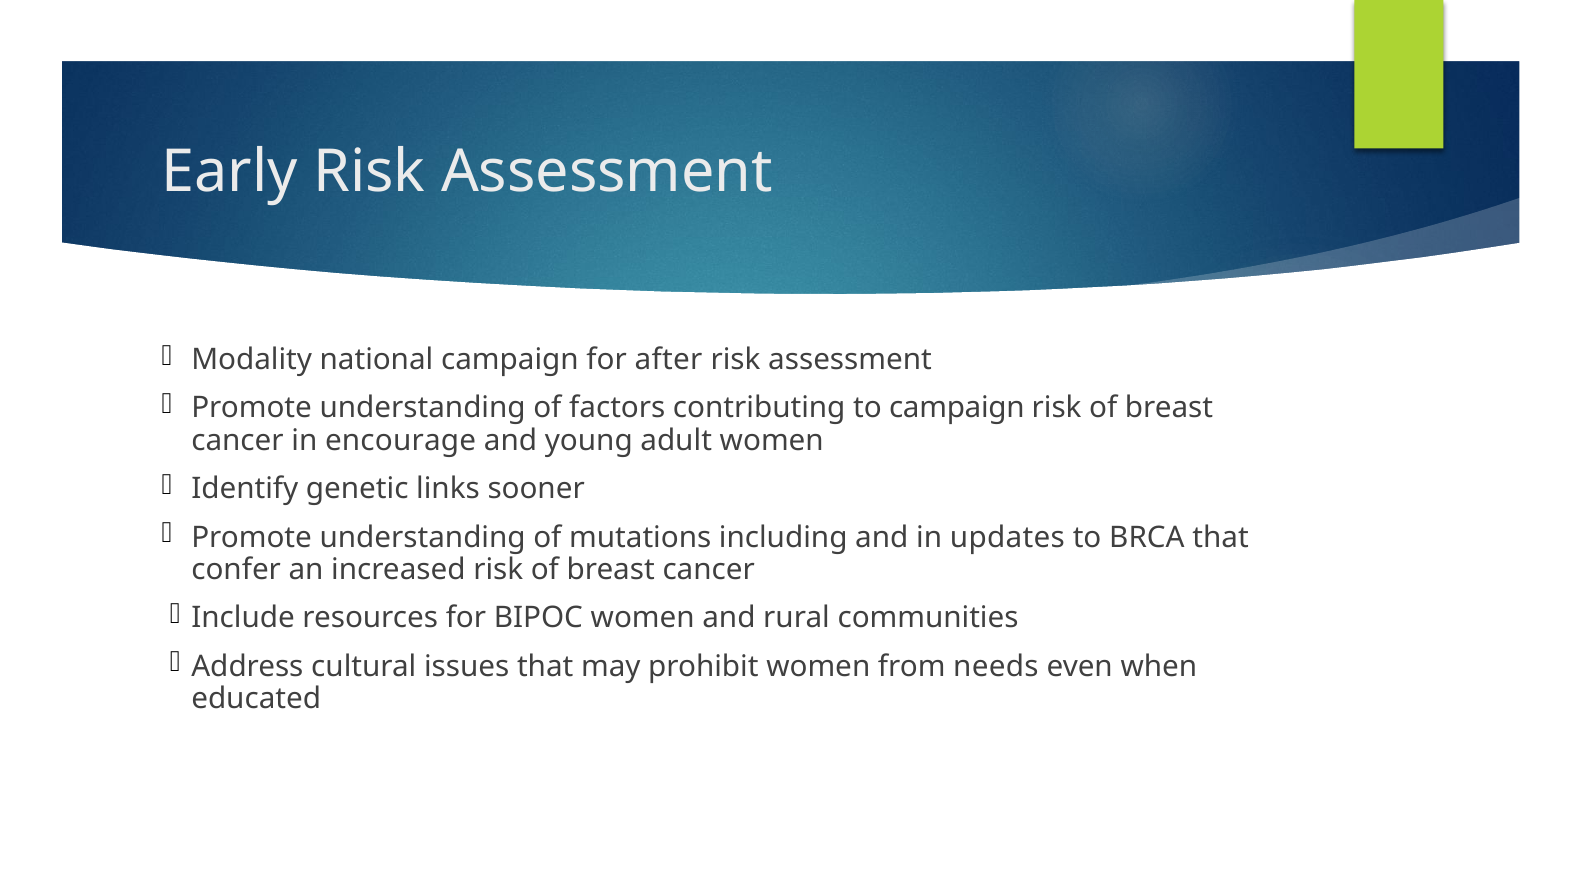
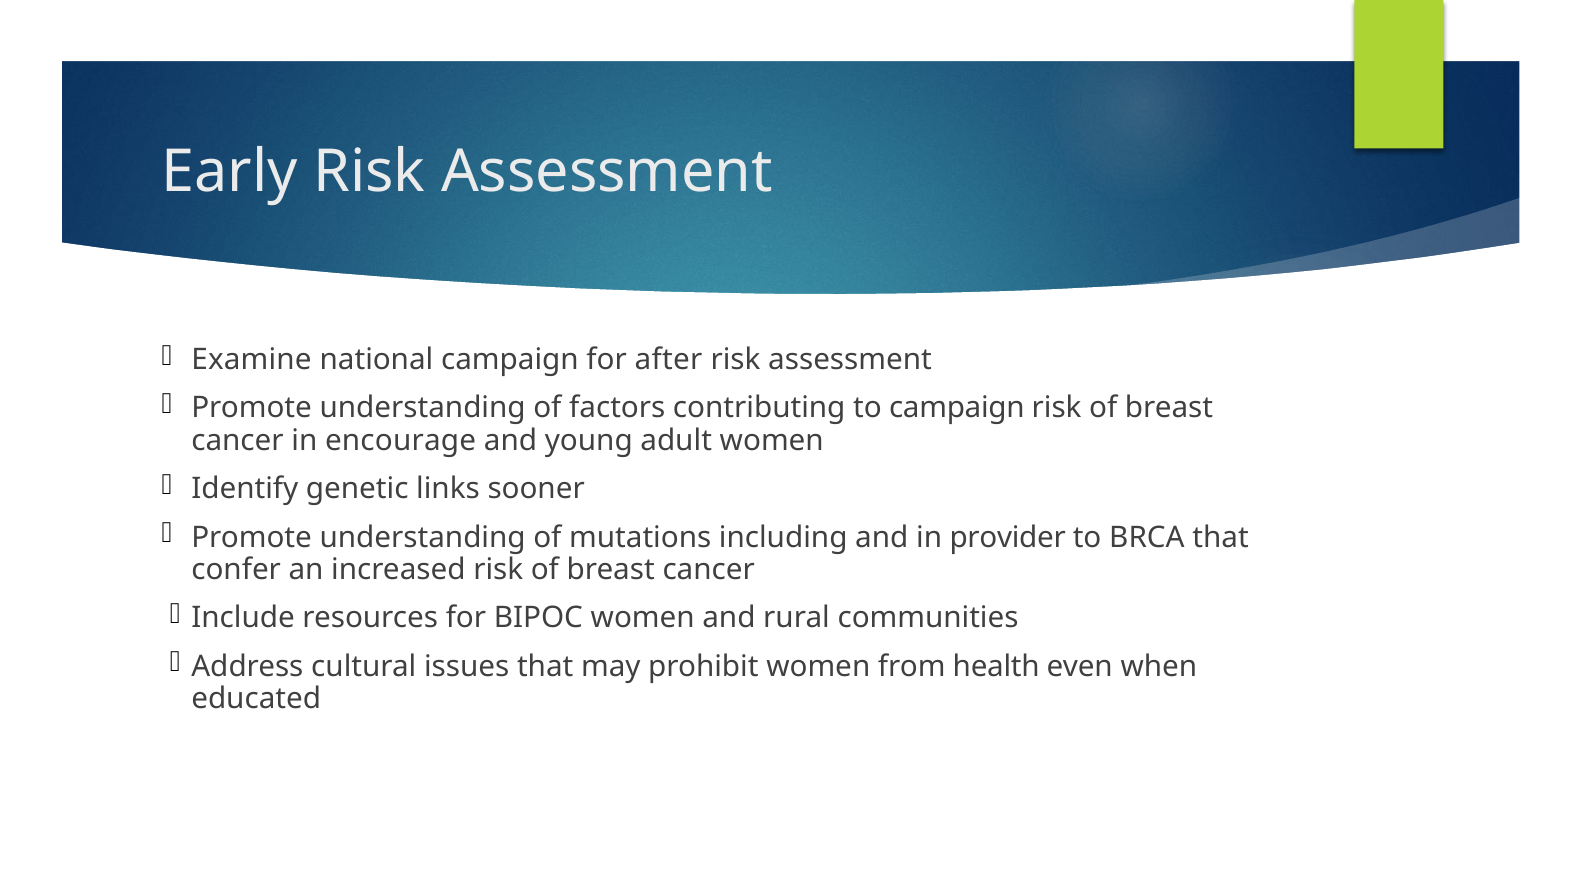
Modality: Modality -> Examine (252, 360)
updates: updates -> provider (1008, 537)
needs: needs -> health (996, 666)
